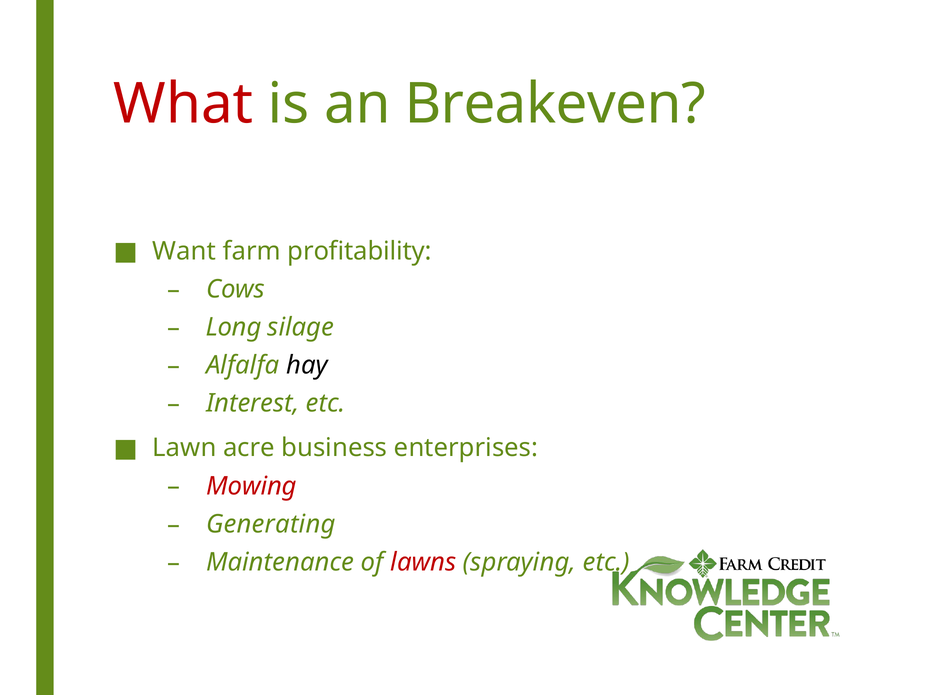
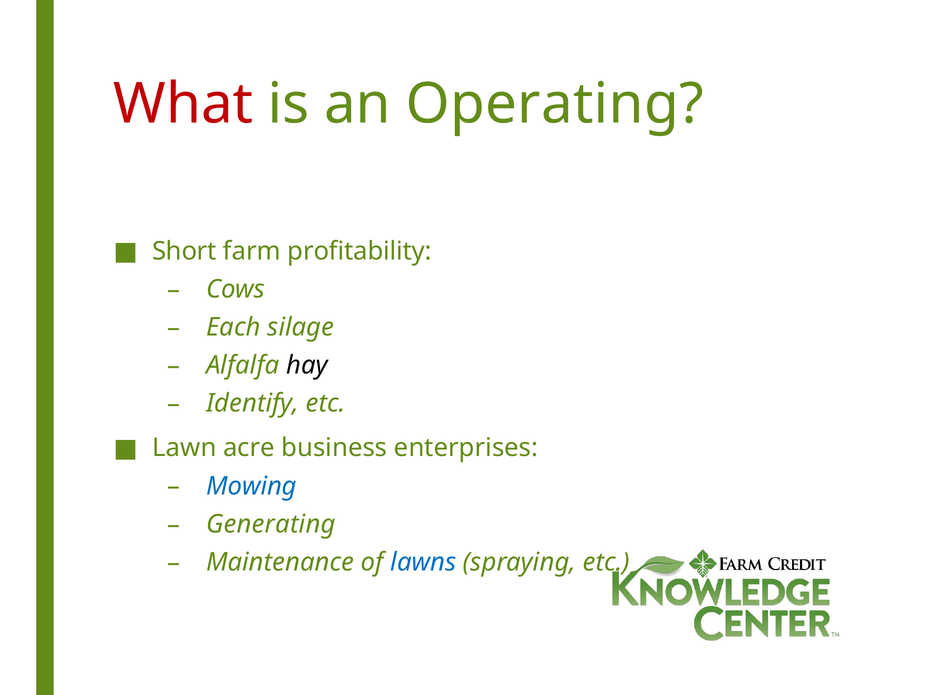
Breakeven: Breakeven -> Operating (555, 104)
Want: Want -> Short (184, 251)
Long: Long -> Each (233, 327)
Interest: Interest -> Identify (253, 403)
Mowing colour: red -> blue (251, 486)
lawns colour: red -> blue (423, 562)
